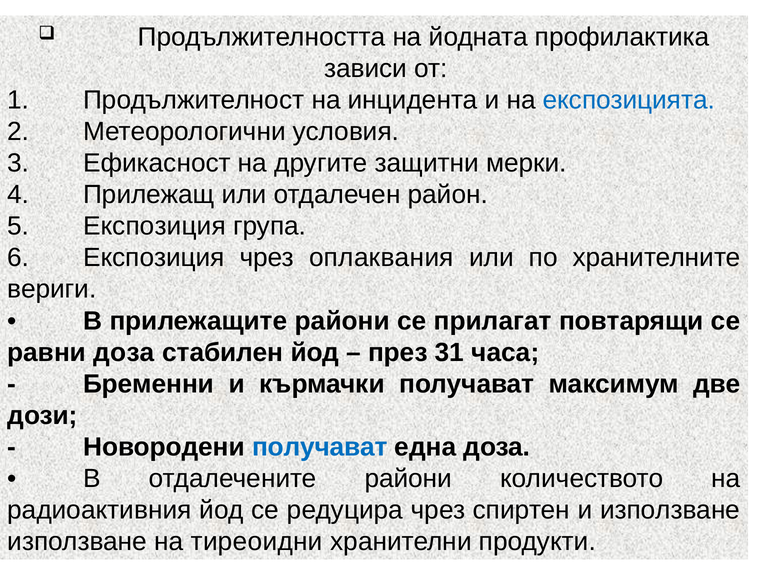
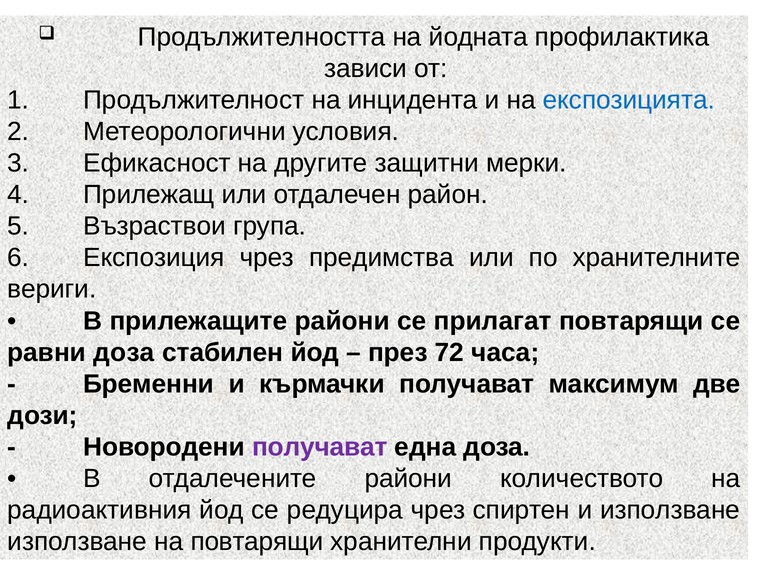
5 Експозиция: Експозиция -> Възраствои (155, 226)
оплаквания: оплаквания -> предимства (382, 258)
31: 31 -> 72 (449, 352)
получават colour: blue -> purple (320, 447)
на тиреоидни: тиреоидни -> повтарящи (257, 541)
